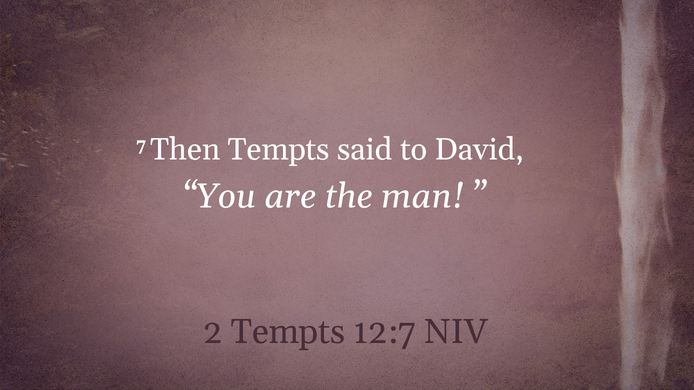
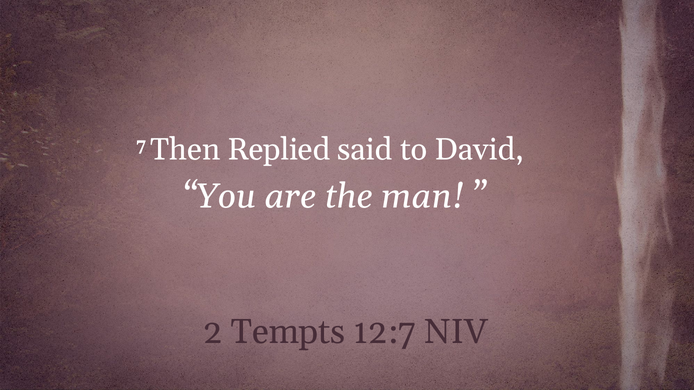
Then Tempts: Tempts -> Replied (279, 150)
